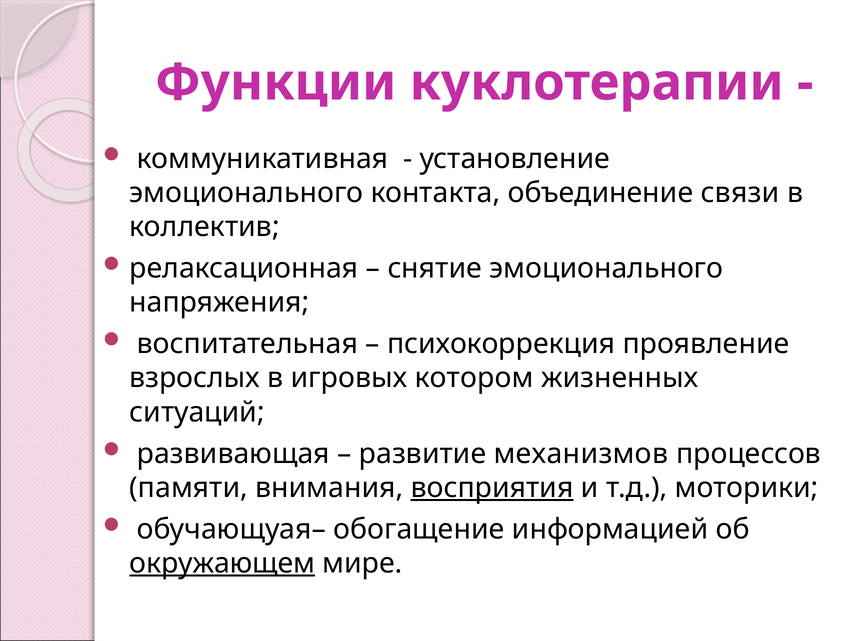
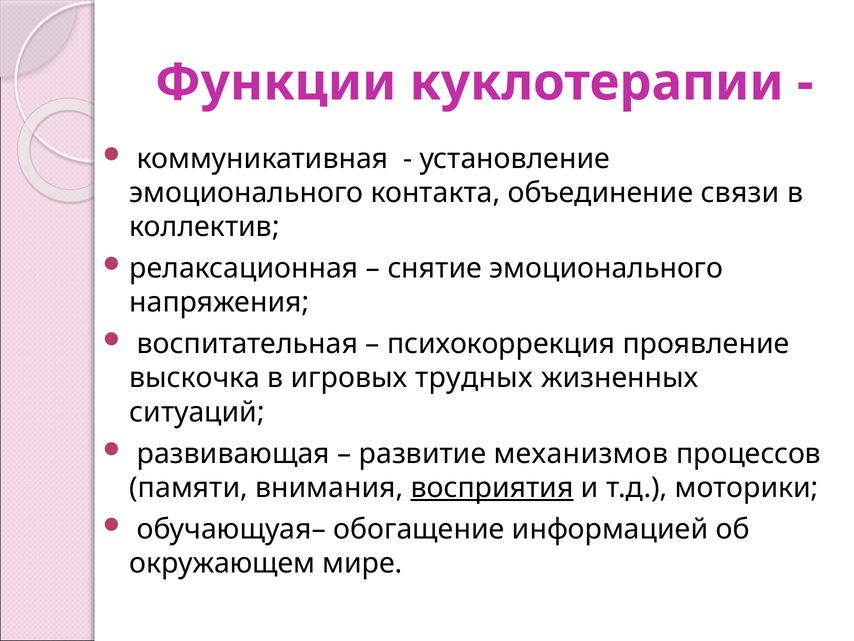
взрослых: взрослых -> выскочка (195, 378)
котором: котором -> трудных (474, 378)
окружающем underline: present -> none (222, 563)
